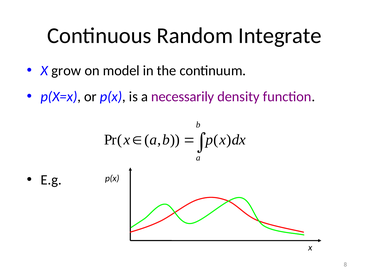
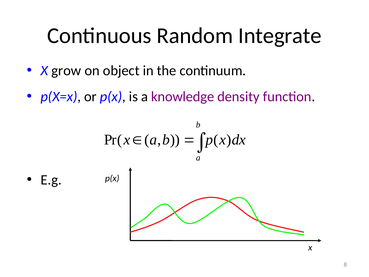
model: model -> object (121, 71)
necessarily: necessarily -> knowledge (183, 97)
